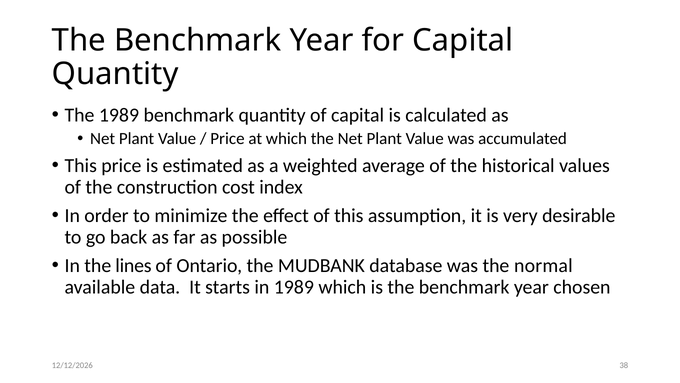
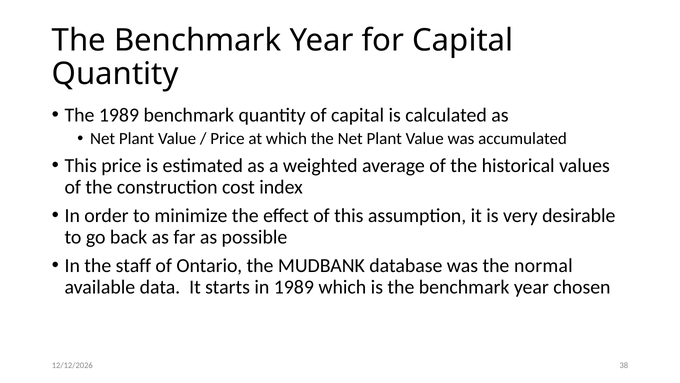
lines: lines -> staff (133, 265)
